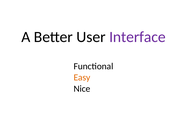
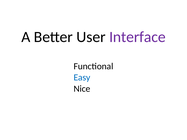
Easy colour: orange -> blue (82, 78)
